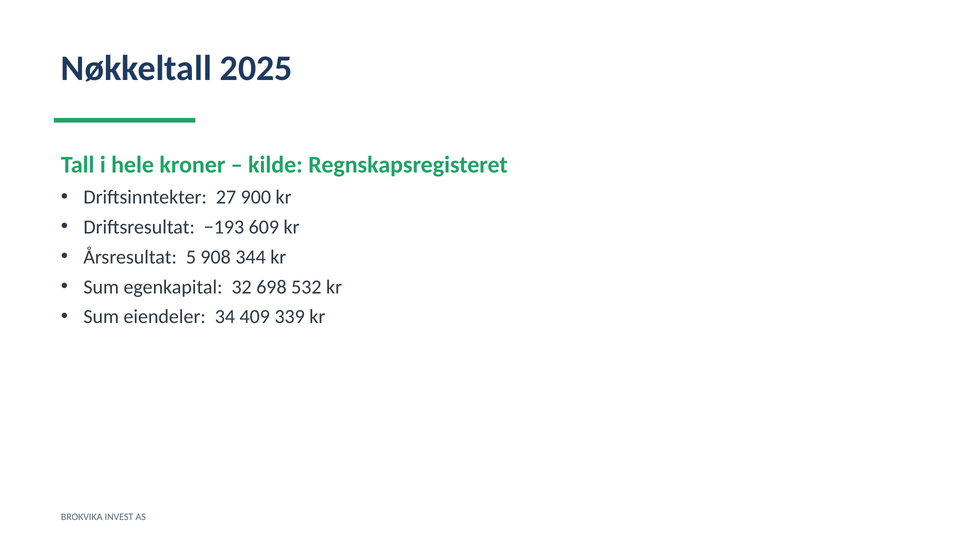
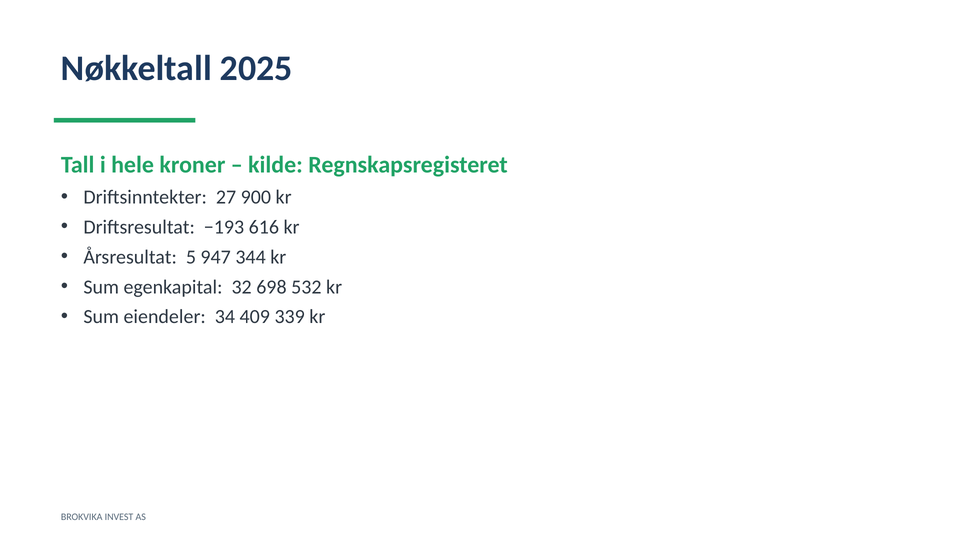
609: 609 -> 616 (264, 227)
908: 908 -> 947 (216, 257)
